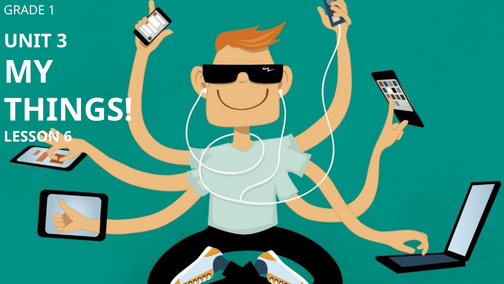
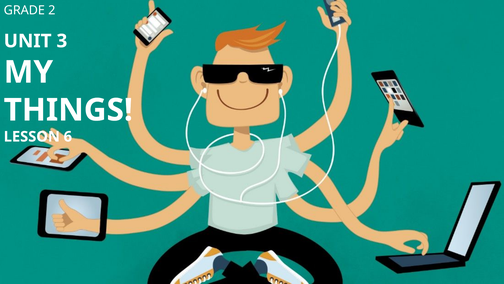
1: 1 -> 2 (52, 10)
